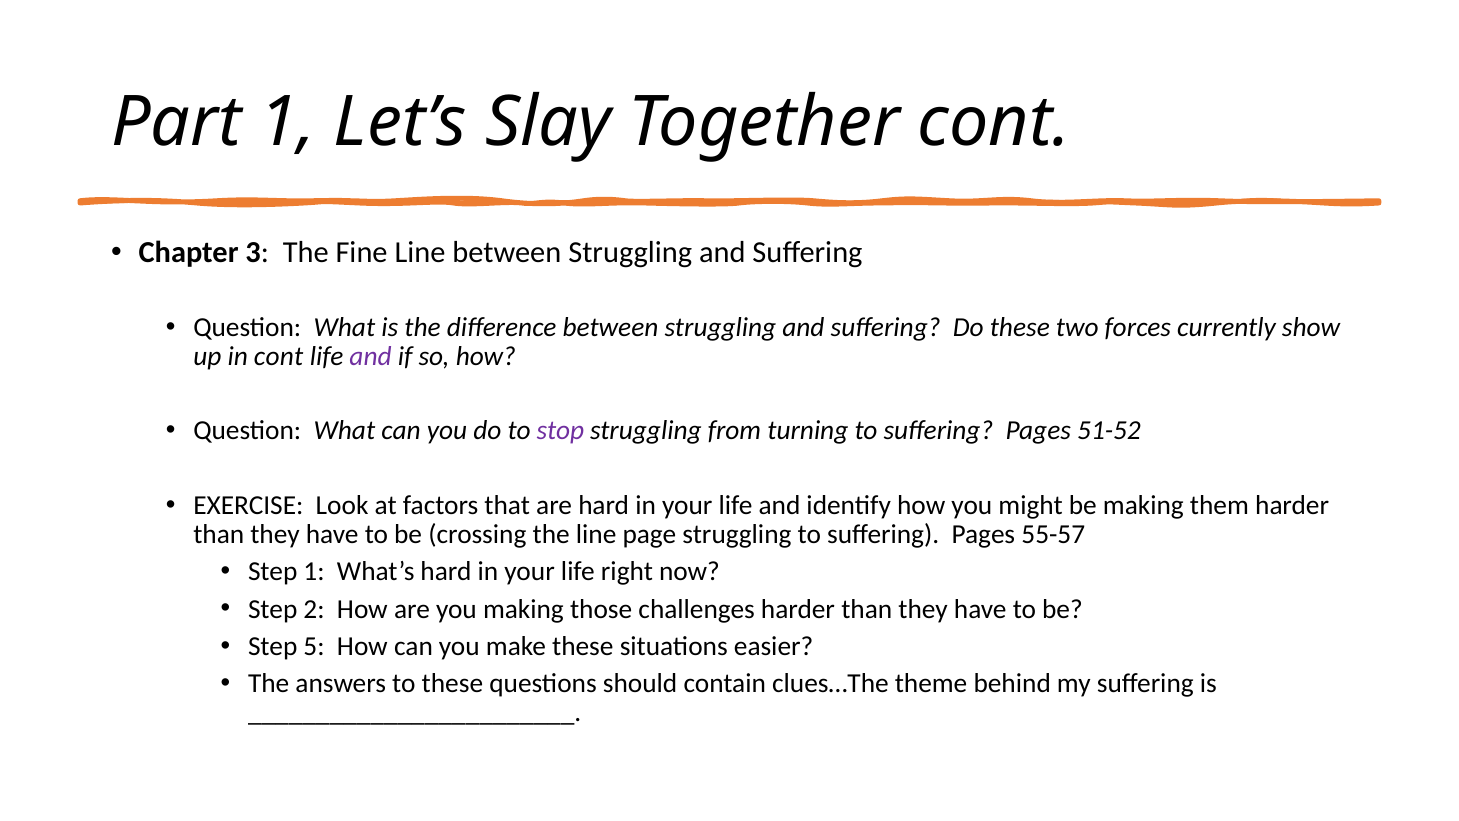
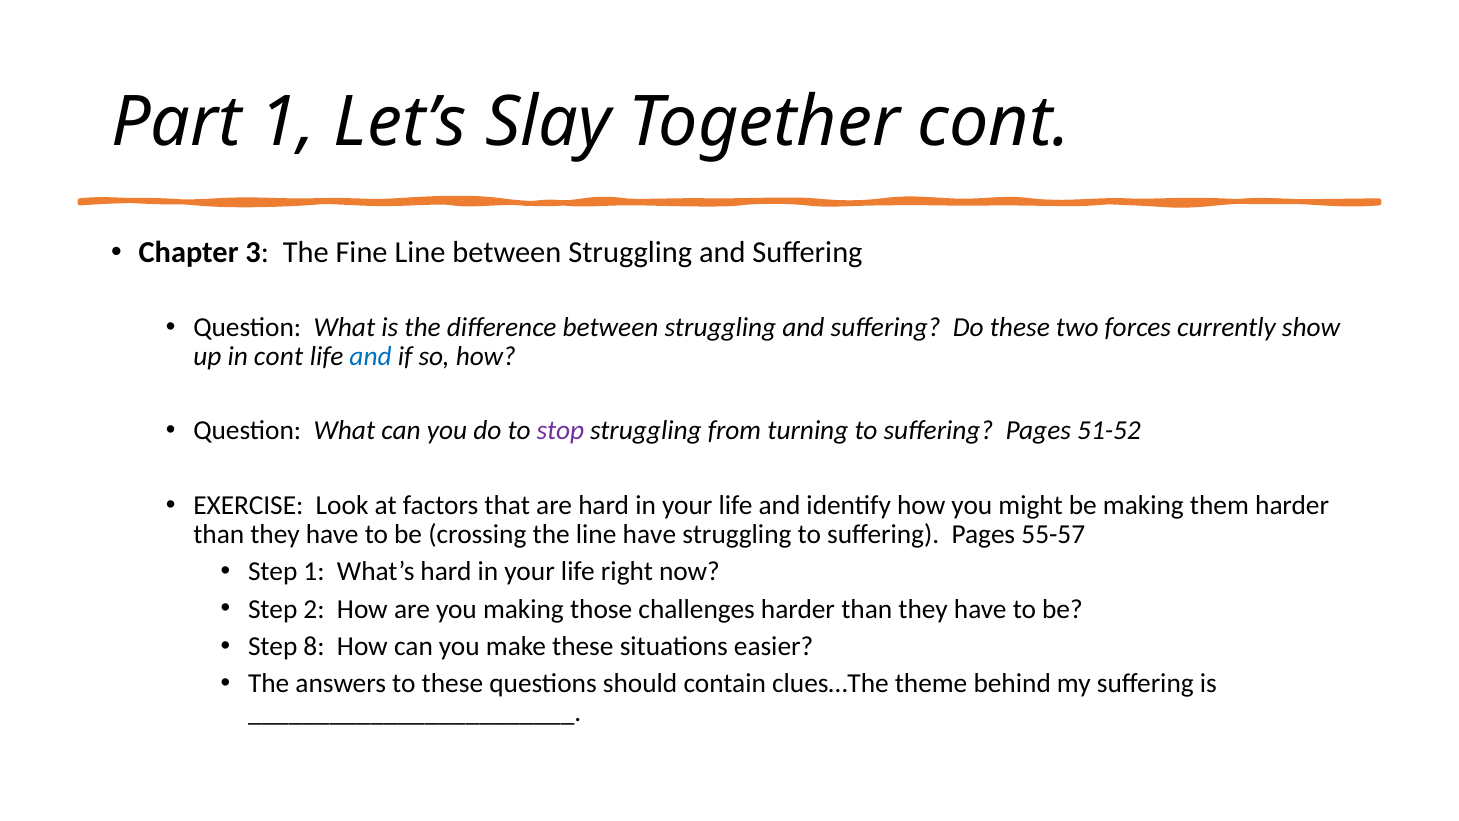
and colour: purple -> blue (371, 356)
line page: page -> have (649, 534)
Step 5: 5 -> 8 (314, 646)
